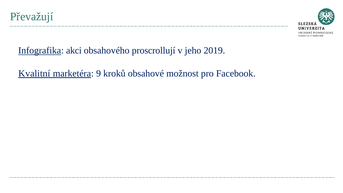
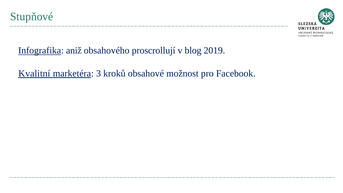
Převažují: Převažují -> Stupňové (32, 17)
akci: akci -> aniž (74, 51)
jeho: jeho -> blog (193, 51)
9: 9 -> 3 (99, 73)
